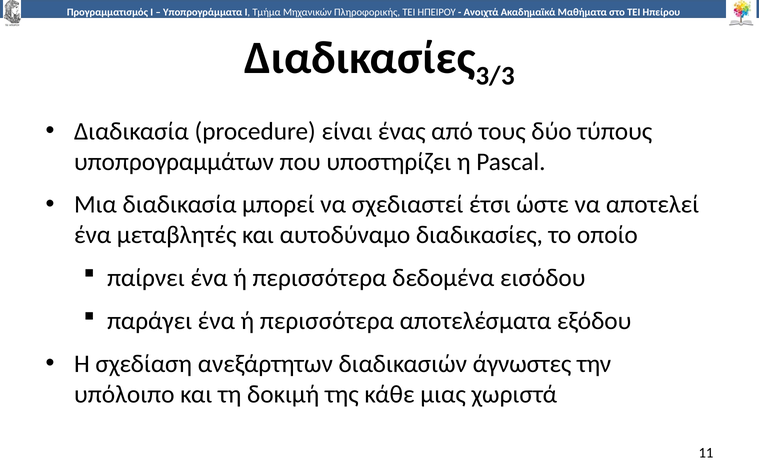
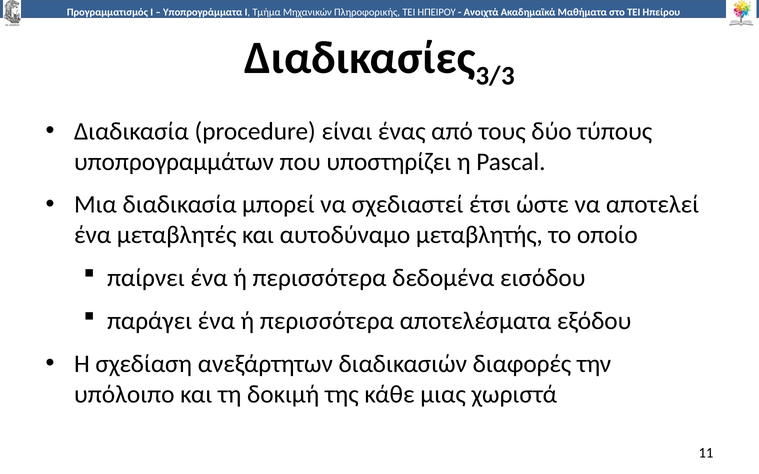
αυτοδύναμο διαδικασίες: διαδικασίες -> μεταβλητής (479, 235)
άγνωστες: άγνωστες -> διαφορές (522, 364)
